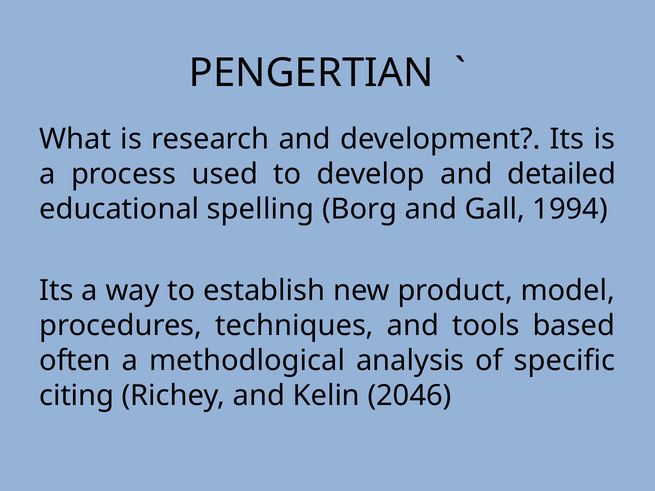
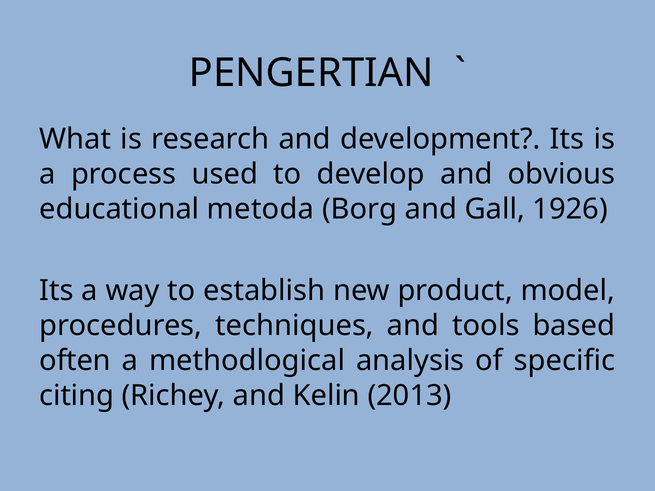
detailed: detailed -> obvious (562, 174)
spelling: spelling -> metoda (261, 209)
1994: 1994 -> 1926 (570, 209)
2046: 2046 -> 2013 (410, 396)
